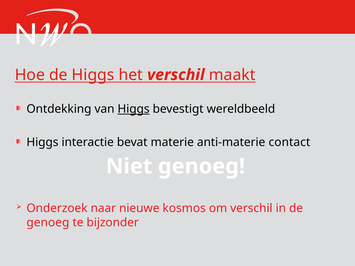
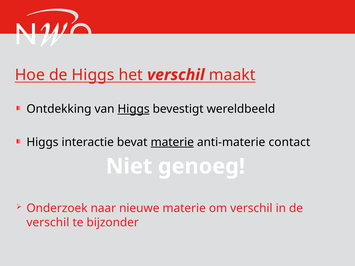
materie underline: none -> present (172, 142)
nieuwe kosmos: kosmos -> materie (184, 209)
genoeg: genoeg -> verschil (48, 223)
